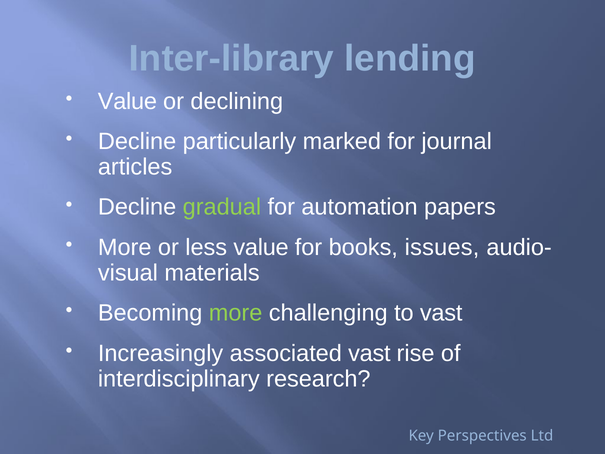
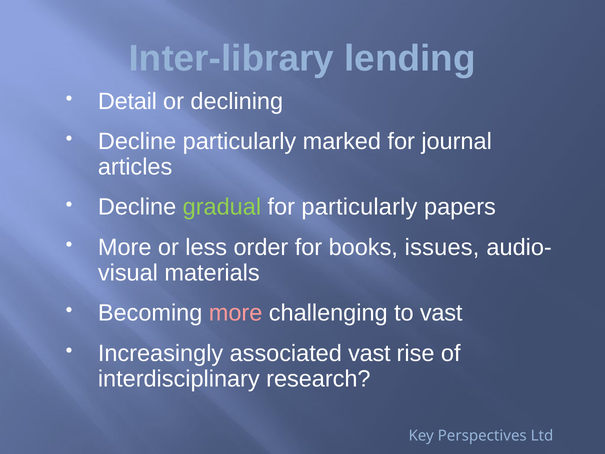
Value: Value -> Detail (127, 101)
for automation: automation -> particularly (359, 207)
less value: value -> order (261, 247)
more colour: light green -> pink (236, 313)
